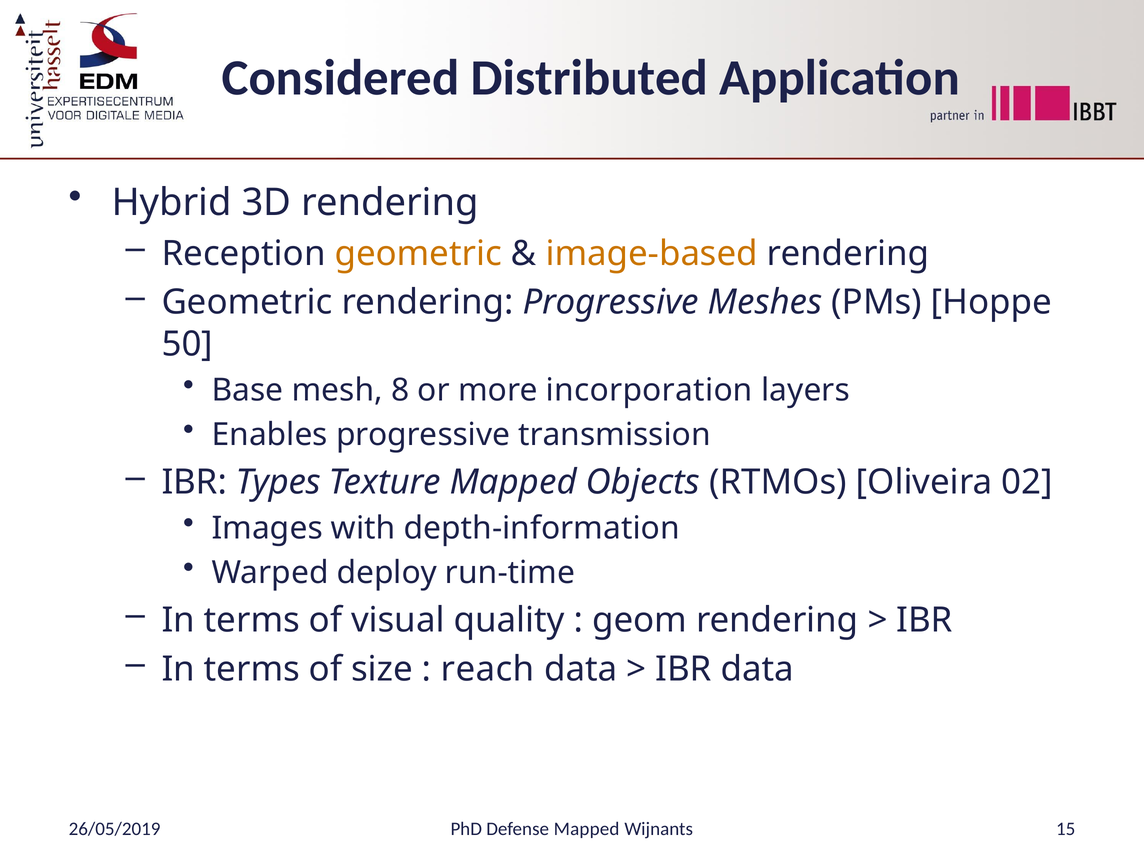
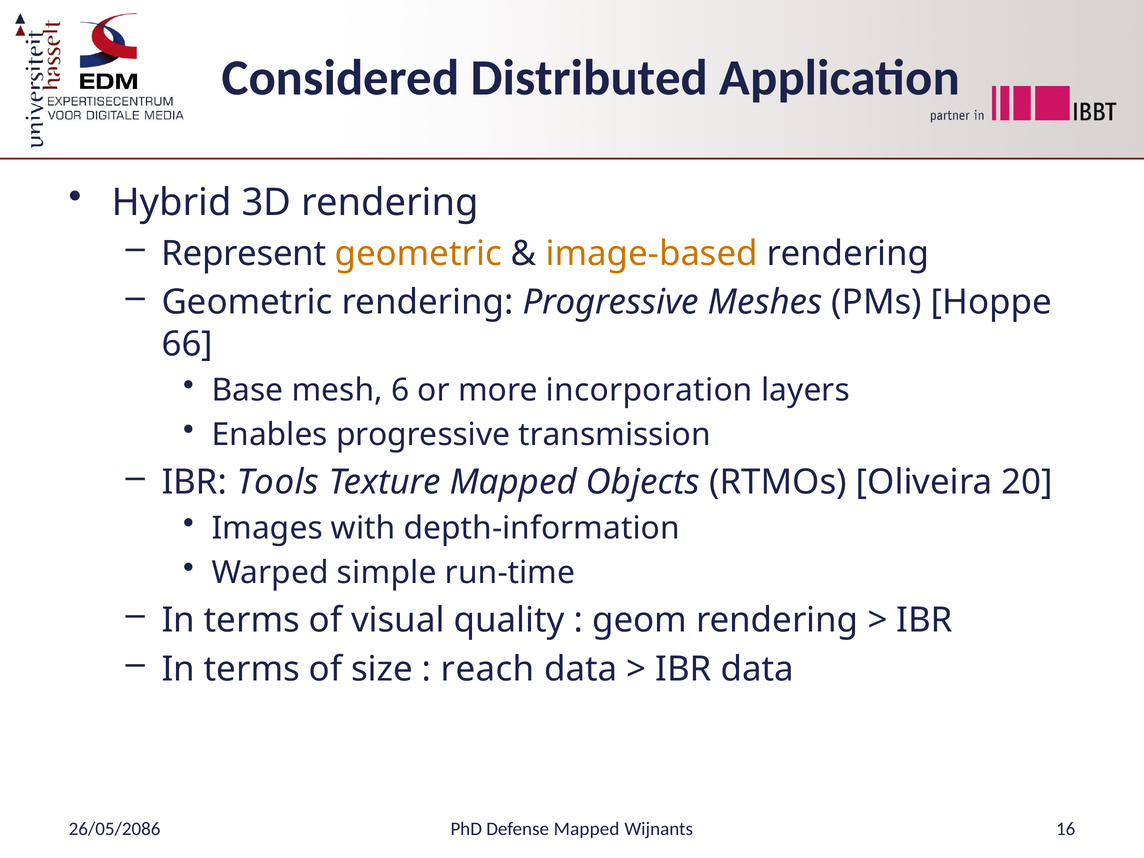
Reception: Reception -> Represent (244, 253)
50: 50 -> 66 (187, 344)
8: 8 -> 6 (400, 390)
Types: Types -> Tools (278, 482)
02: 02 -> 20 (1027, 482)
deploy: deploy -> simple (387, 573)
26/05/2019: 26/05/2019 -> 26/05/2086 (115, 829)
15: 15 -> 16 (1066, 829)
